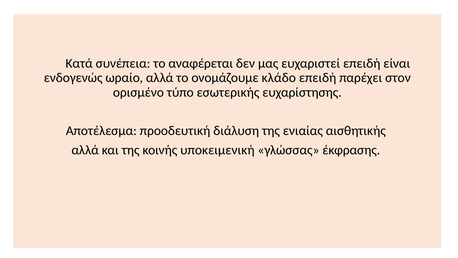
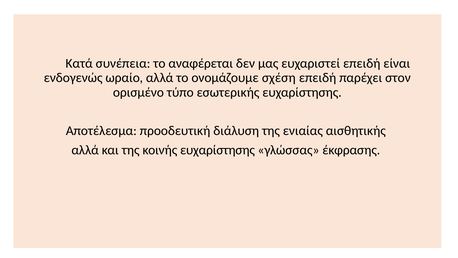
κλάδο: κλάδο -> σχέση (279, 78)
κοινής υποκειμενική: υποκειμενική -> ευχαρίστησης (217, 150)
